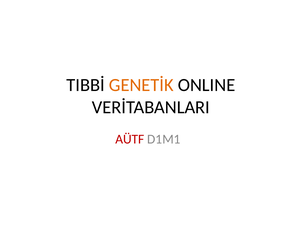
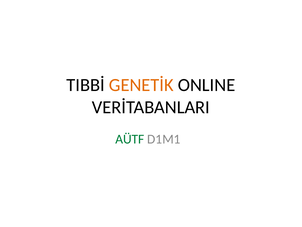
AÜTF colour: red -> green (130, 139)
